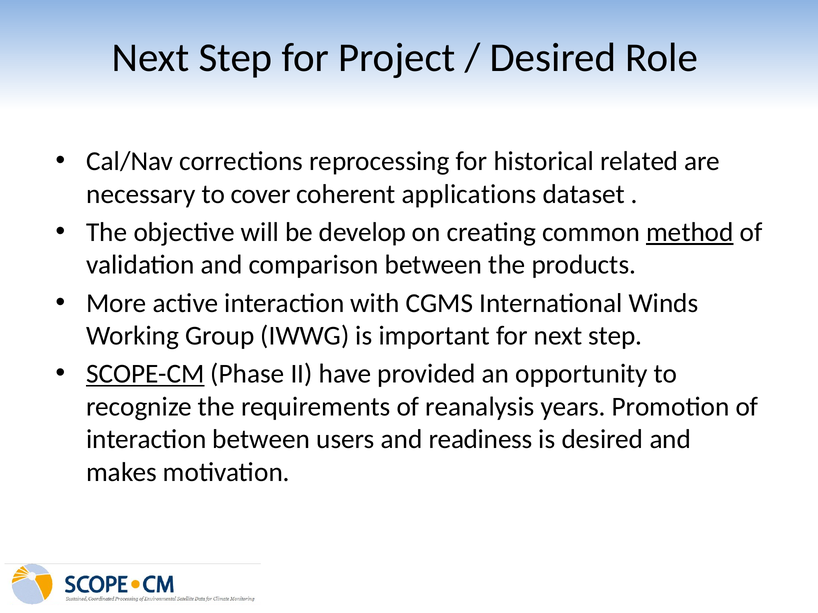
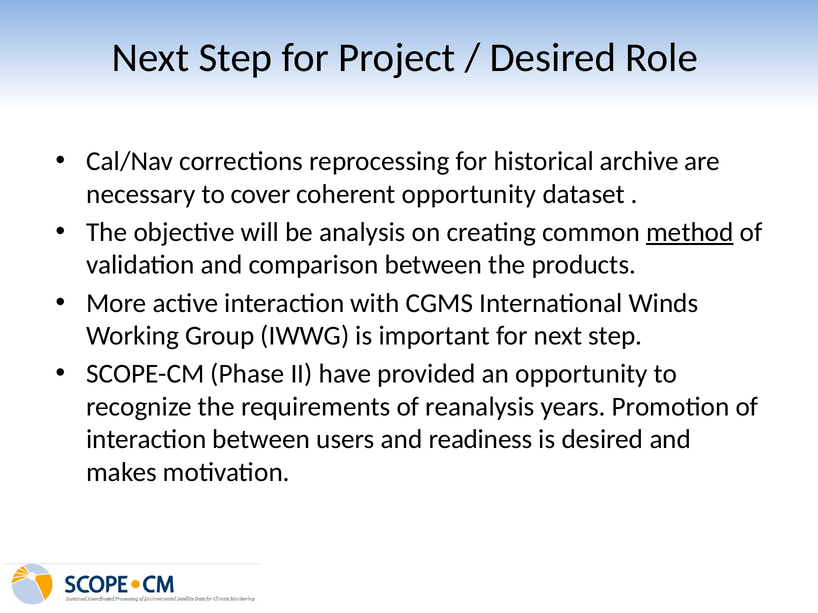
related: related -> archive (639, 162)
coherent applications: applications -> opportunity (469, 194)
develop: develop -> analysis (362, 233)
SCOPE-CM underline: present -> none (145, 374)
